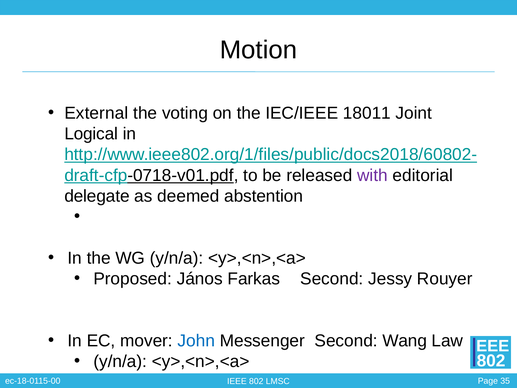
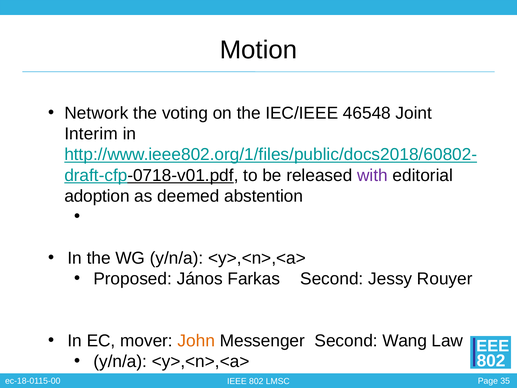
External: External -> Network (96, 113)
18011: 18011 -> 46548 (367, 113)
Logical: Logical -> Interim (91, 134)
delegate: delegate -> adoption (97, 196)
John colour: blue -> orange (196, 341)
